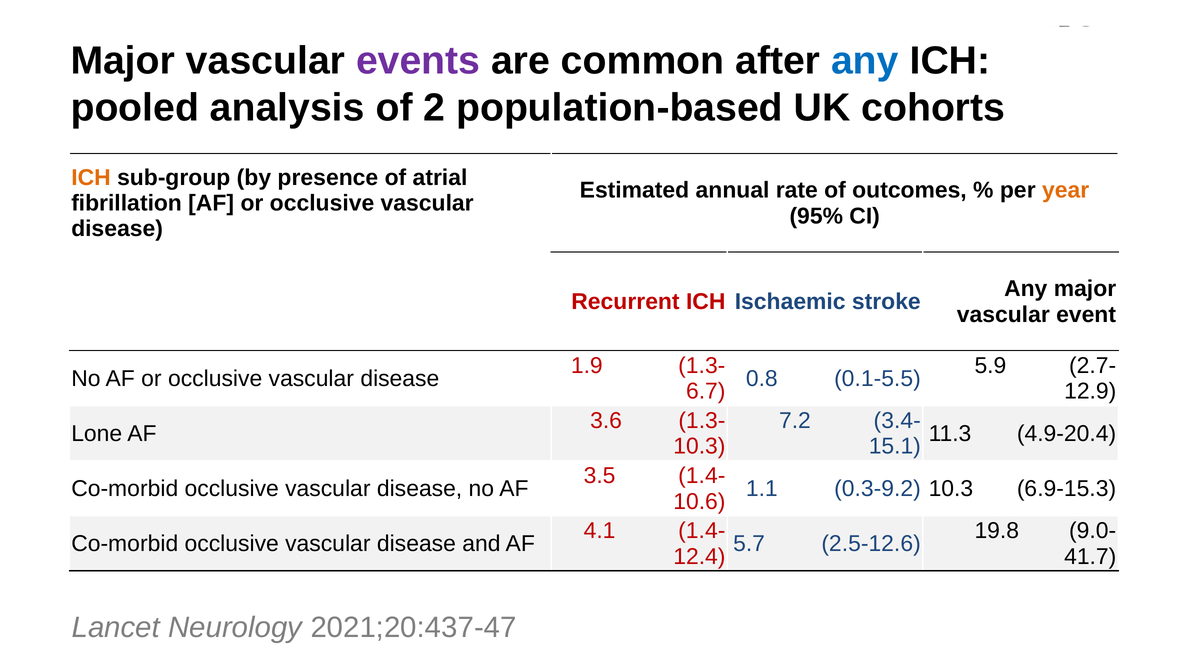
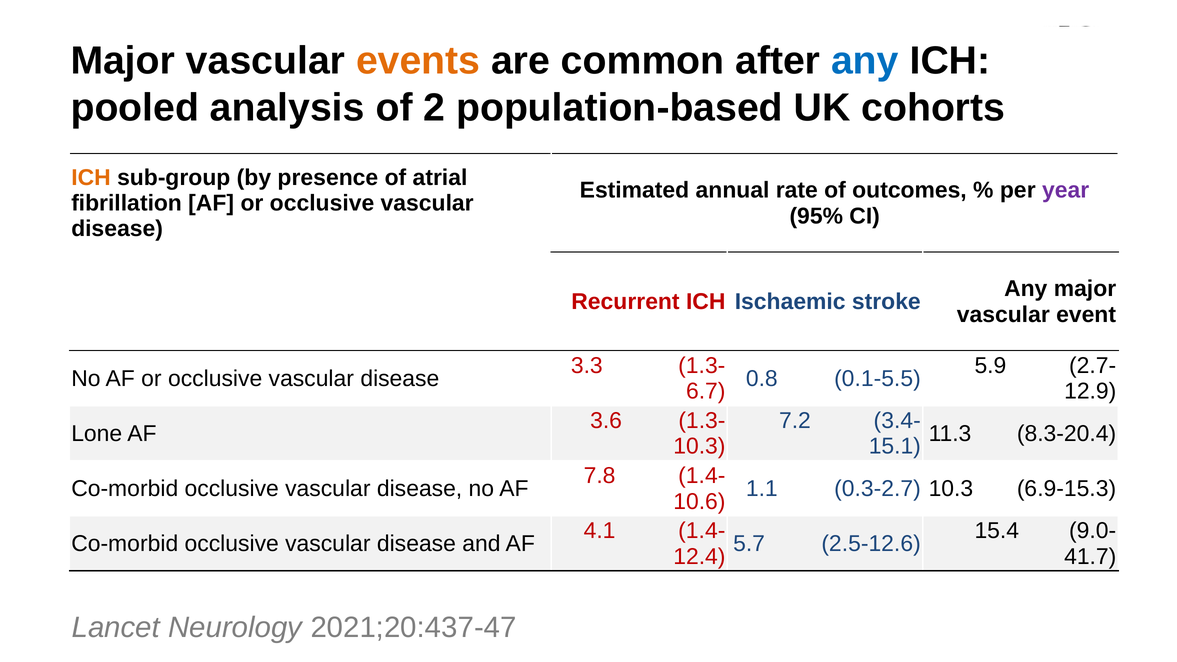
events colour: purple -> orange (418, 61)
year colour: orange -> purple (1066, 190)
1.9: 1.9 -> 3.3 (587, 366)
4.9-20.4: 4.9-20.4 -> 8.3-20.4 (1067, 434)
3.5: 3.5 -> 7.8 (600, 476)
0.3-9.2: 0.3-9.2 -> 0.3-2.7 (878, 489)
19.8: 19.8 -> 15.4 (997, 531)
